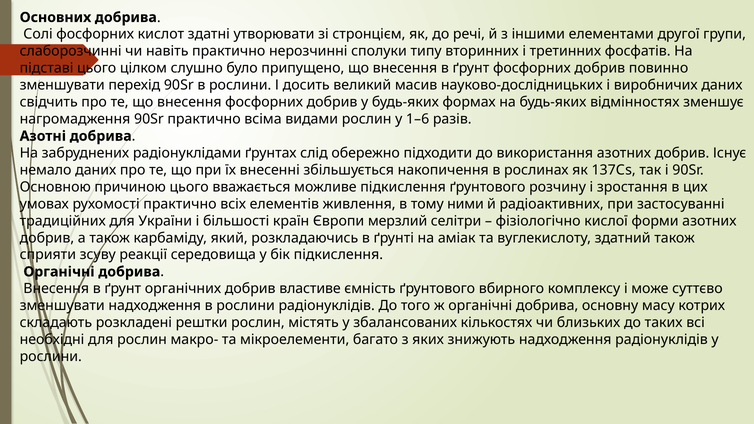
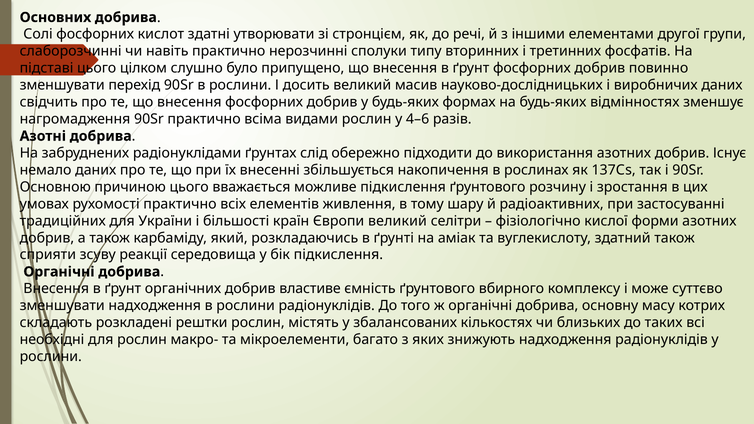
1–6: 1–6 -> 4–6 (418, 119)
ними: ними -> шару (465, 204)
Європи мерзлий: мерзлий -> великий (397, 221)
